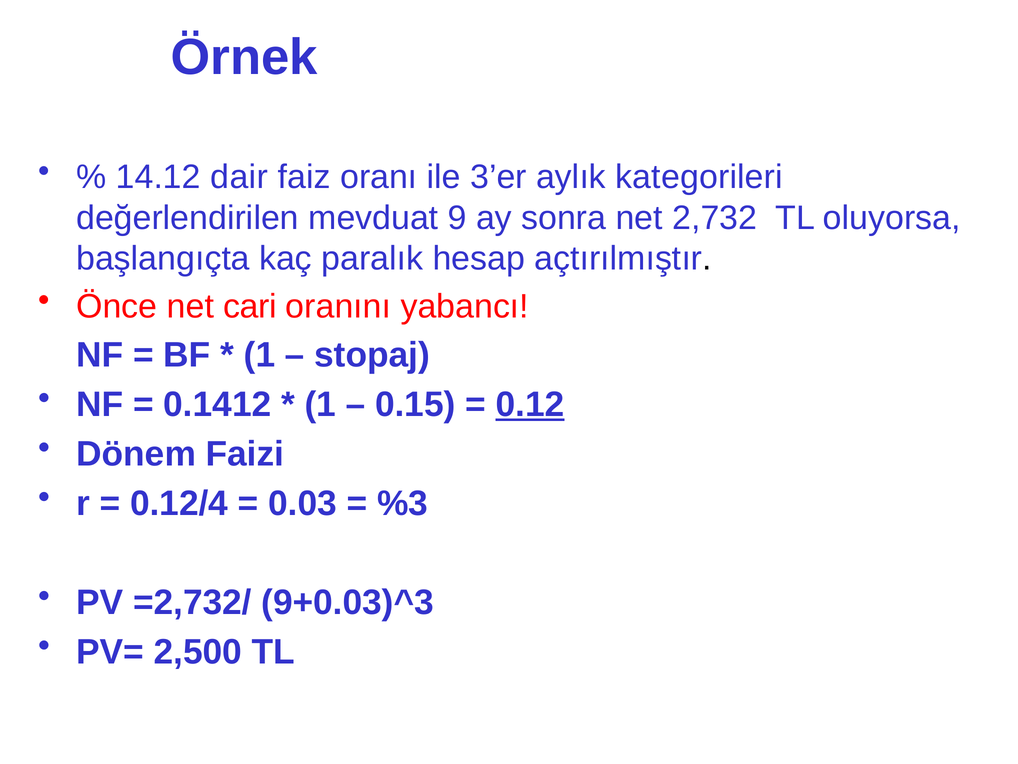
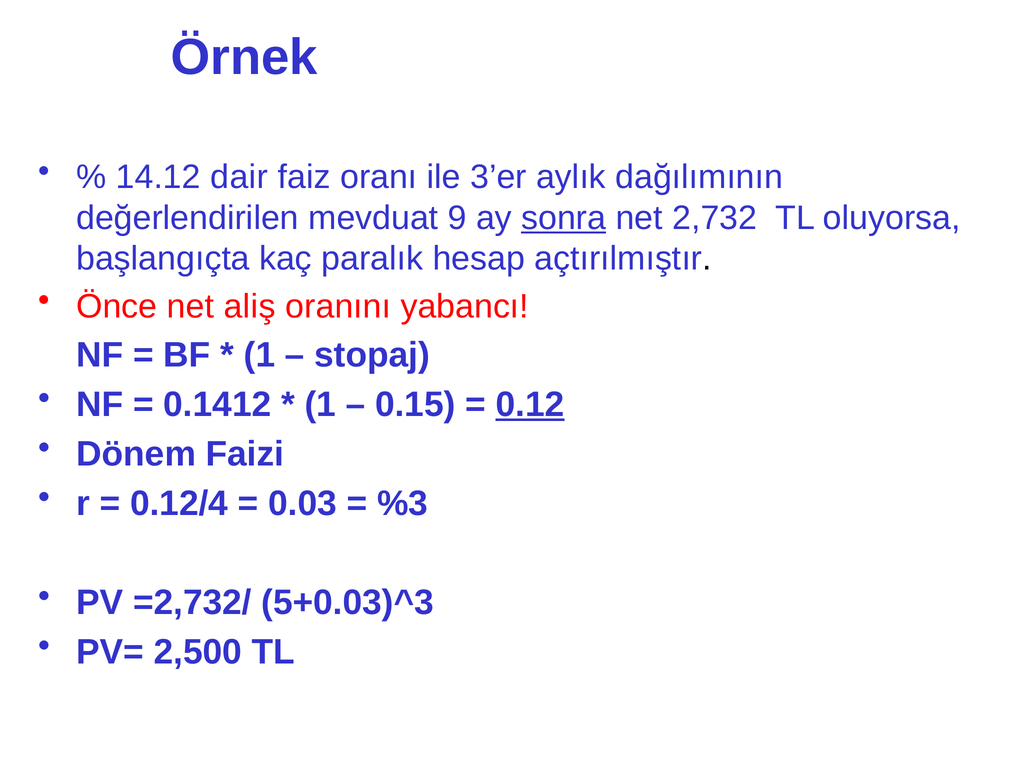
kategorileri: kategorileri -> dağılımının (699, 177)
sonra underline: none -> present (564, 218)
cari: cari -> aliş (250, 306)
9+0.03)^3: 9+0.03)^3 -> 5+0.03)^3 (348, 602)
